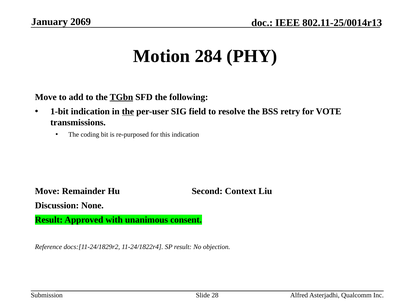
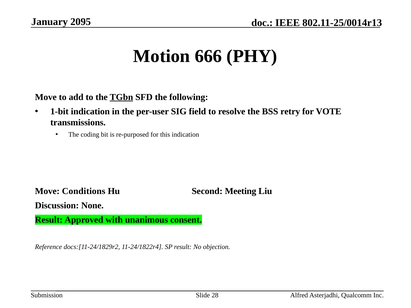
2069: 2069 -> 2095 (81, 22)
284: 284 -> 666 (208, 56)
the underline: present -> none (128, 112)
Remainder: Remainder -> Conditions (84, 191)
Context: Context -> Meeting (241, 191)
